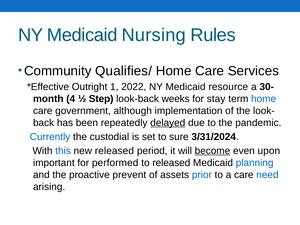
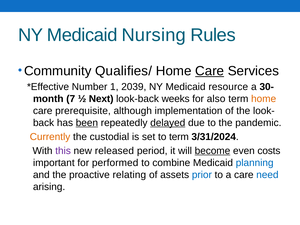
Care underline: none -> present (210, 71)
Outright: Outright -> Number (90, 87)
2022: 2022 -> 2039 (134, 87)
4: 4 -> 7 (71, 99)
Step: Step -> Next (101, 99)
stay: stay -> also (216, 99)
home colour: blue -> orange (264, 99)
government: government -> prerequisite (83, 111)
been underline: none -> present (87, 123)
Currently colour: blue -> orange (50, 137)
to sure: sure -> term (179, 137)
this colour: blue -> purple (63, 151)
upon: upon -> costs (269, 151)
to released: released -> combine (171, 163)
prevent: prevent -> relating (129, 175)
